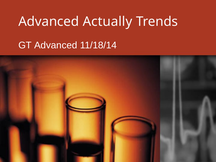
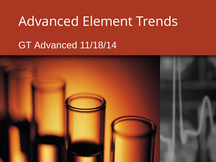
Actually: Actually -> Element (108, 22)
